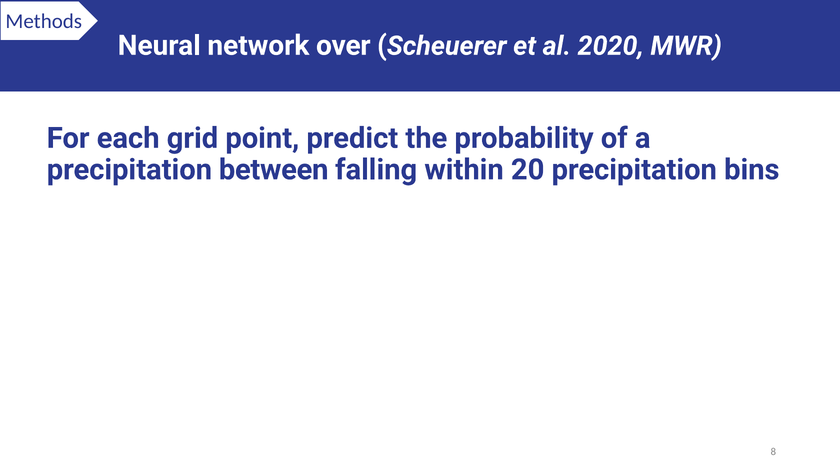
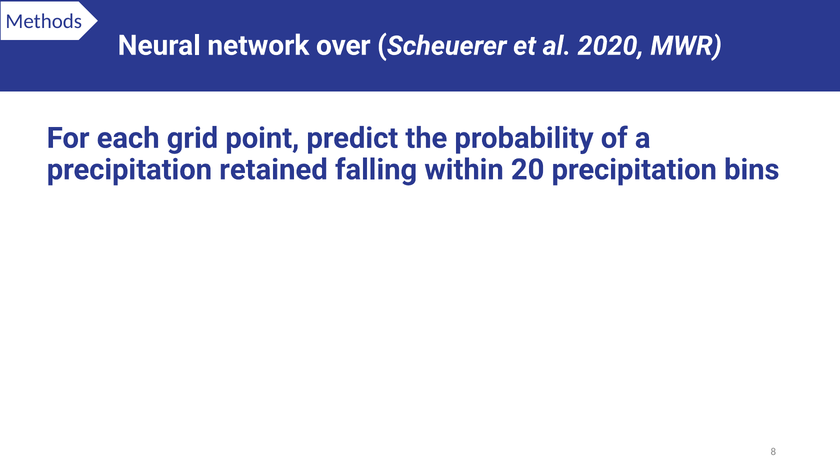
between: between -> retained (273, 170)
